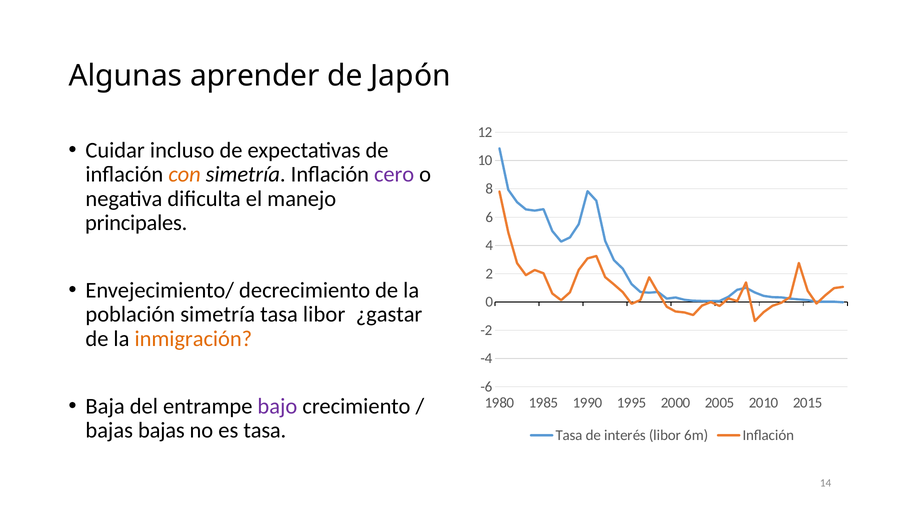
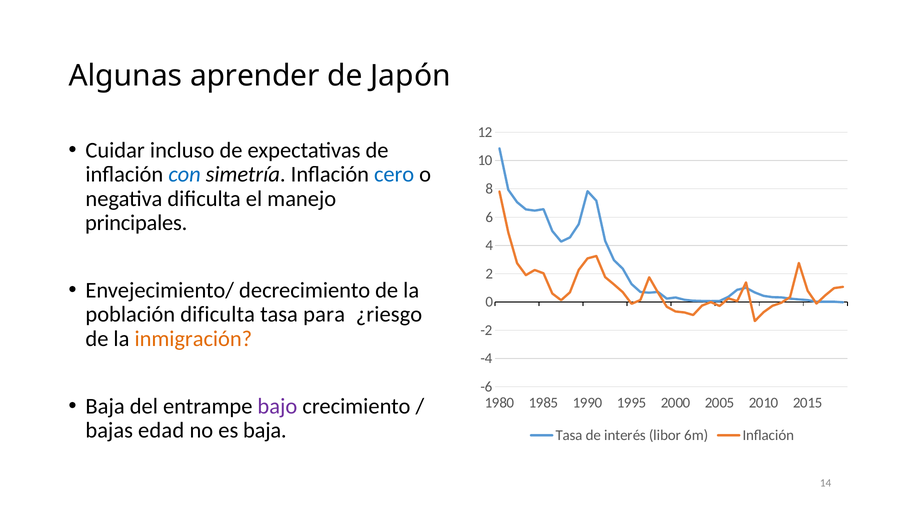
con colour: orange -> blue (185, 174)
cero colour: purple -> blue (394, 174)
población simetría: simetría -> dificulta (218, 315)
tasa libor: libor -> para (324, 315)
¿gastar: ¿gastar -> ¿riesgo (389, 315)
bajas bajas: bajas -> edad (161, 431)
es tasa: tasa -> baja (265, 431)
